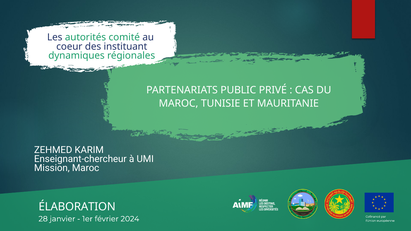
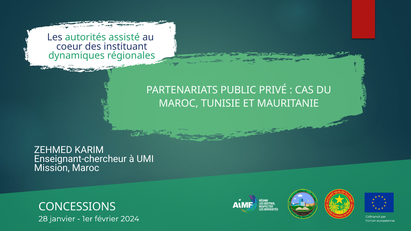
comité: comité -> assisté (124, 37)
ÉLABORATION: ÉLABORATION -> CONCESSIONS (77, 207)
